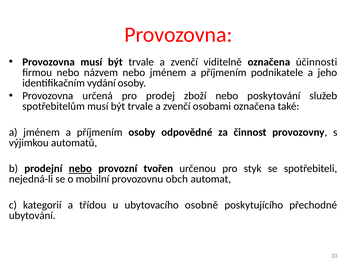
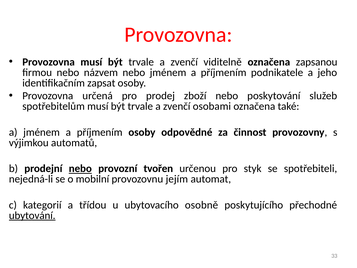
účinnosti: účinnosti -> zapsanou (317, 62)
vydání: vydání -> zapsat (101, 83)
obch: obch -> jejím (177, 179)
ubytování underline: none -> present (32, 215)
